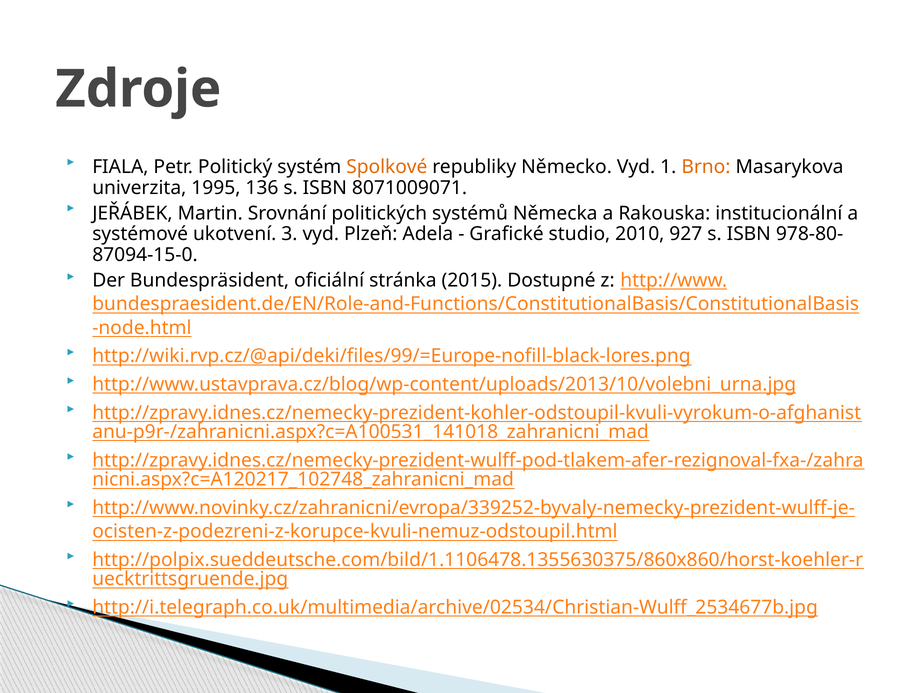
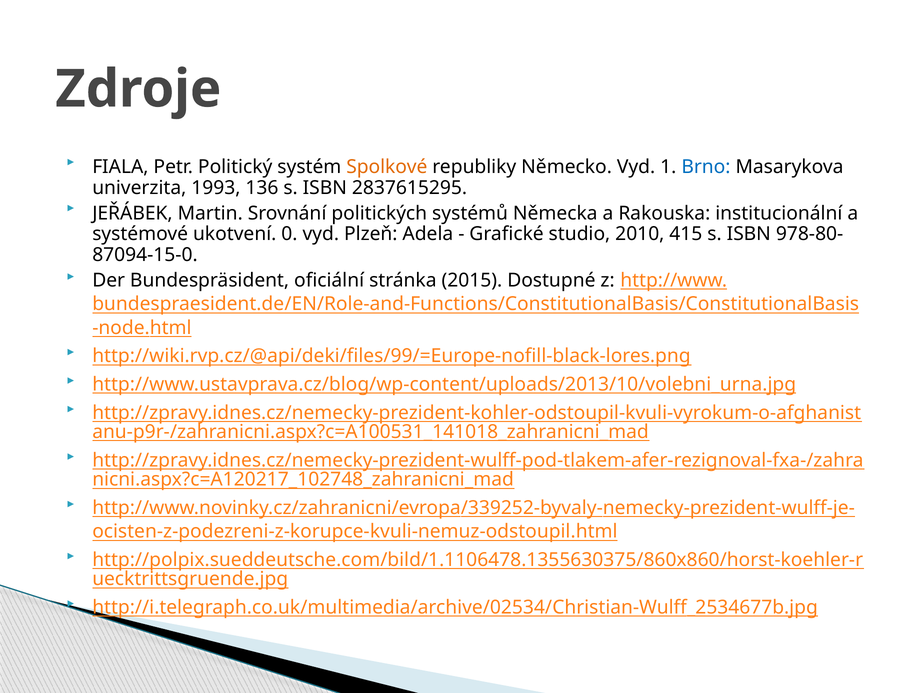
Brno colour: orange -> blue (706, 167)
1995: 1995 -> 1993 (216, 188)
8071009071: 8071009071 -> 2837615295 (410, 188)
3: 3 -> 0 (289, 234)
927: 927 -> 415 (686, 234)
